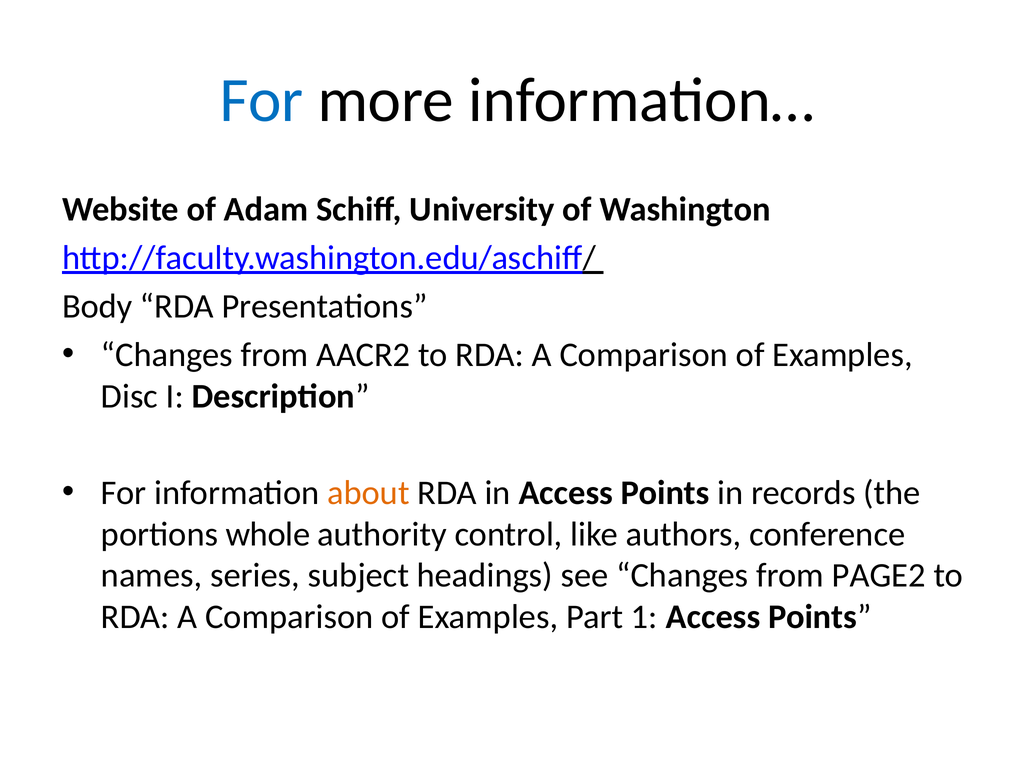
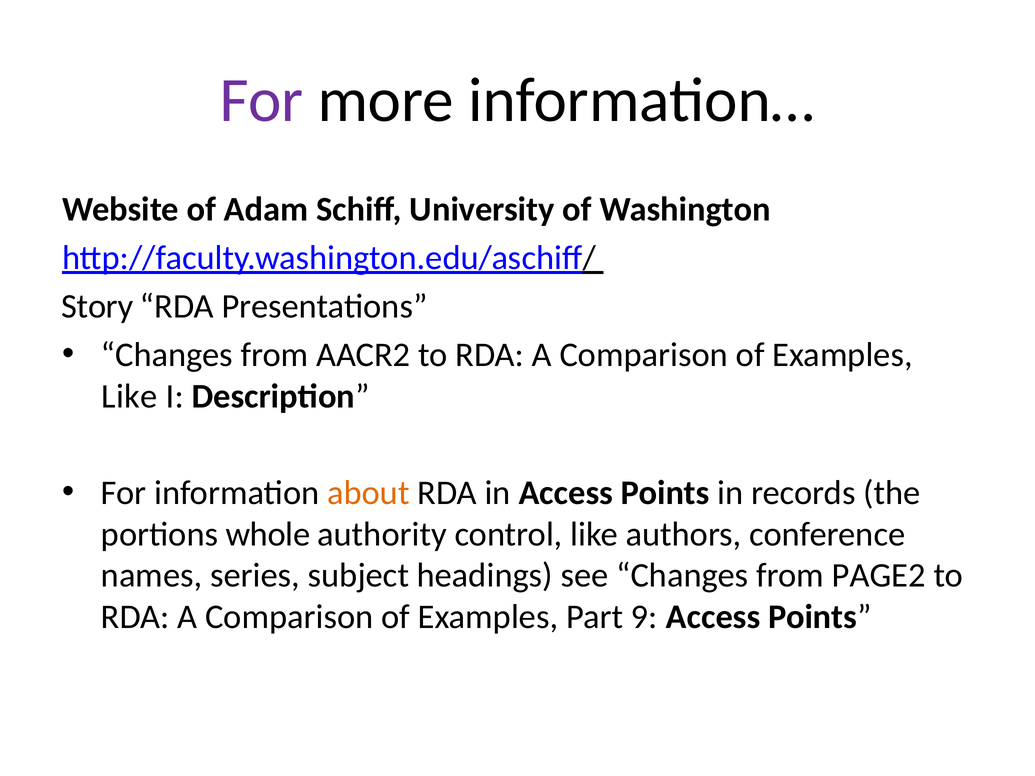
For colour: blue -> purple (262, 100)
Body: Body -> Story (97, 307)
Disc: Disc -> Like (129, 396)
1: 1 -> 9 (644, 617)
